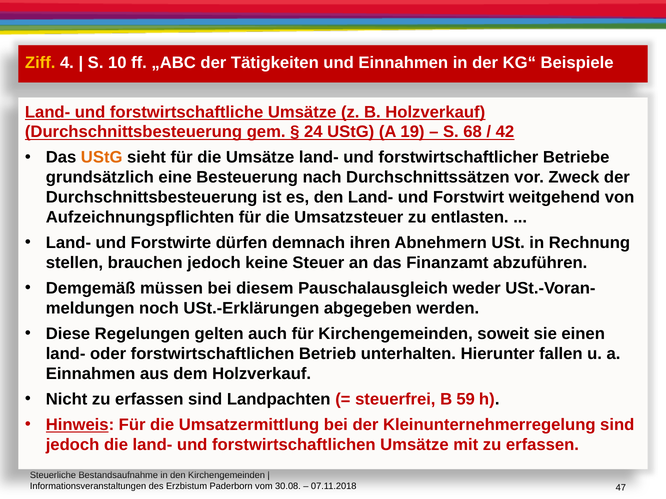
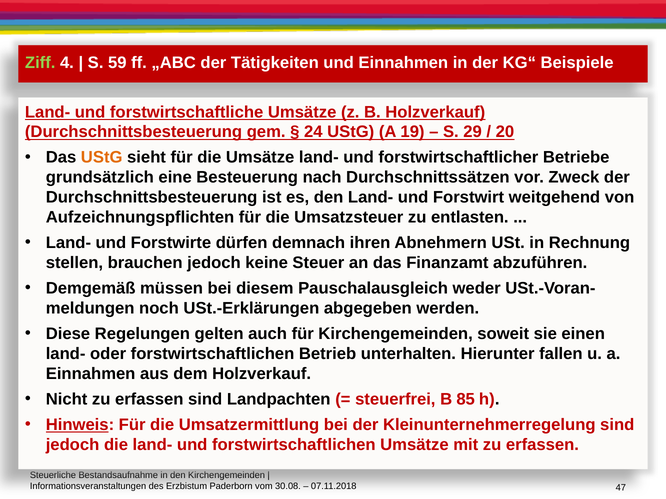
Ziff colour: yellow -> light green (40, 63)
10: 10 -> 59 (117, 63)
68: 68 -> 29 (473, 132)
42: 42 -> 20 (505, 132)
59: 59 -> 85 (466, 400)
